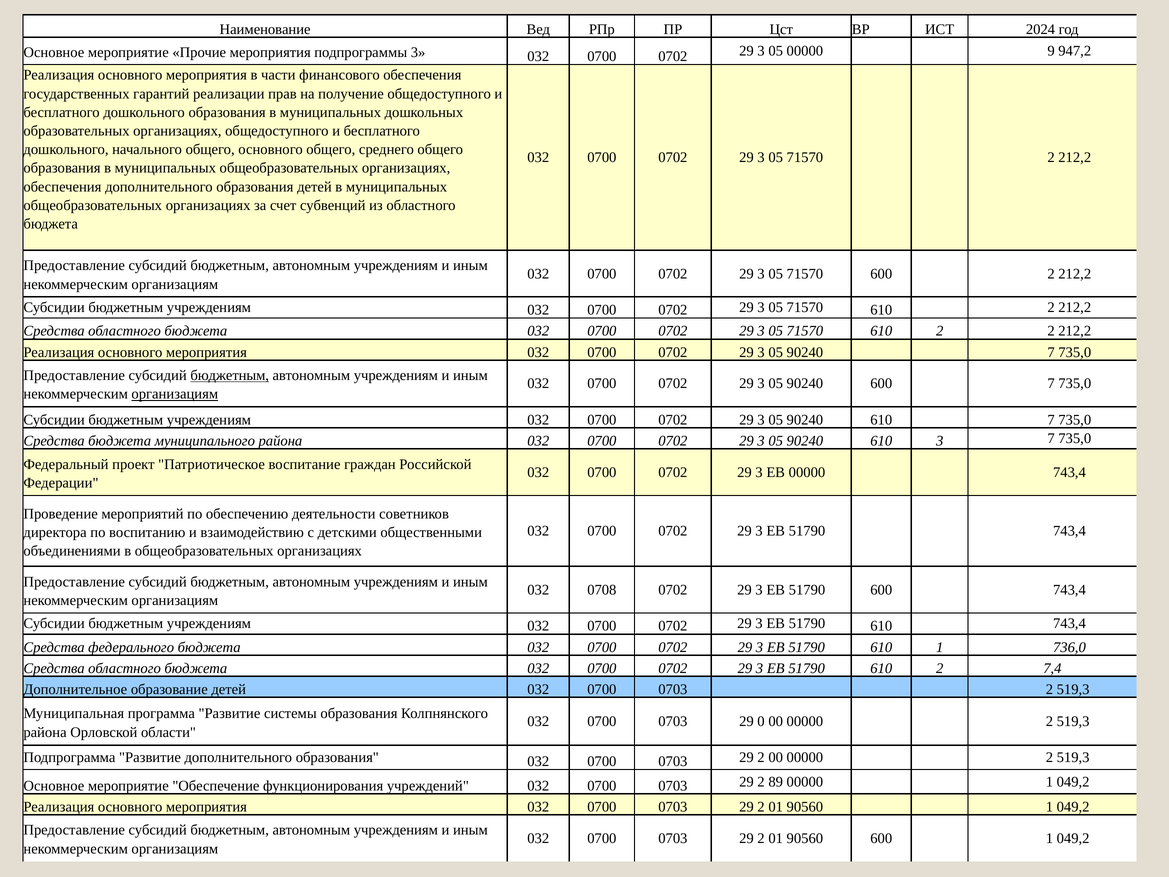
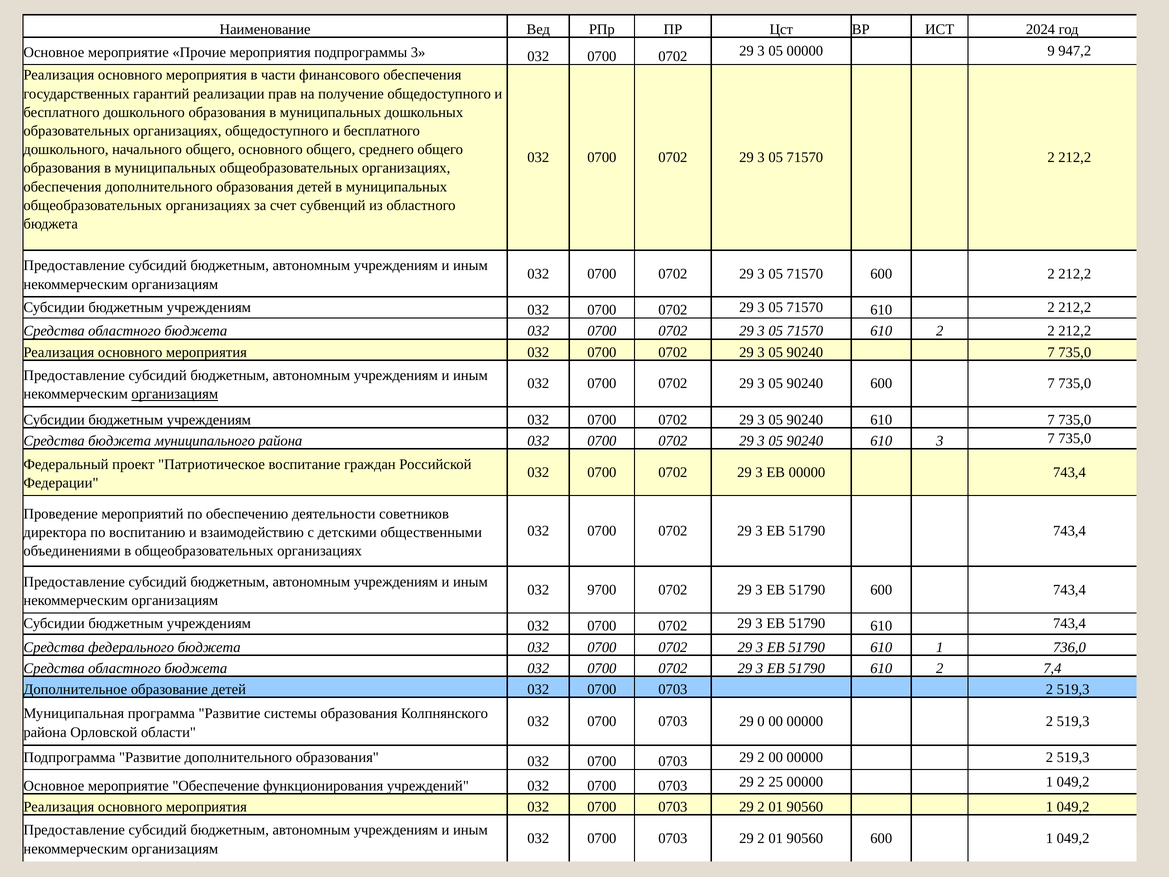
бюджетным underline: present -> none (230, 375)
0708: 0708 -> 9700 (602, 590)
89: 89 -> 25 (776, 782)
